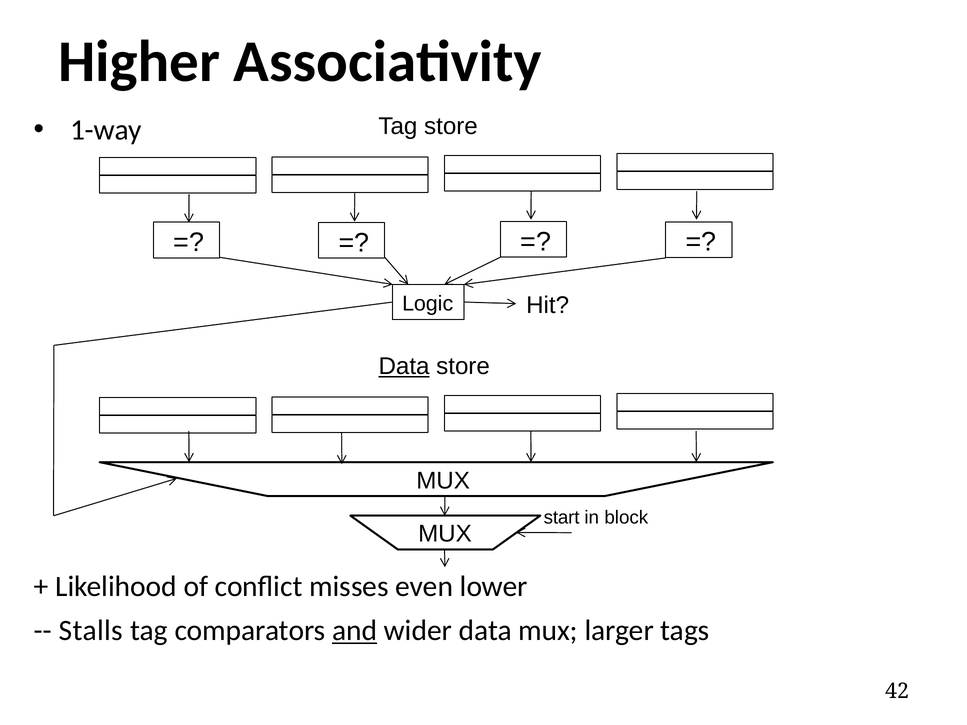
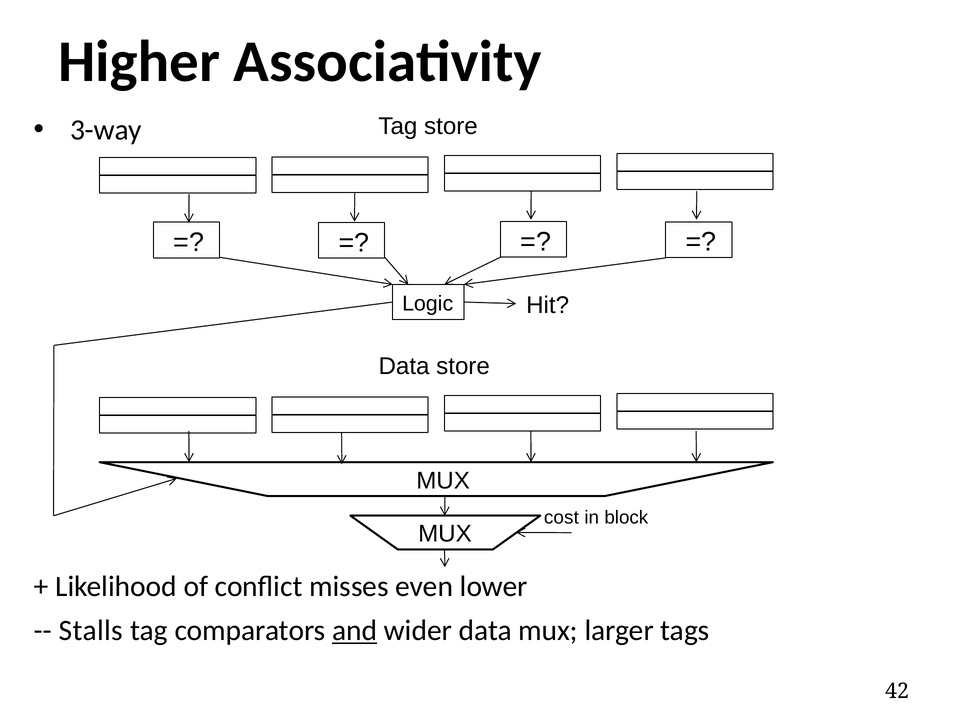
1-way: 1-way -> 3-way (106, 130)
Data underline: present -> none (404, 366)
start: start -> cost (561, 517)
